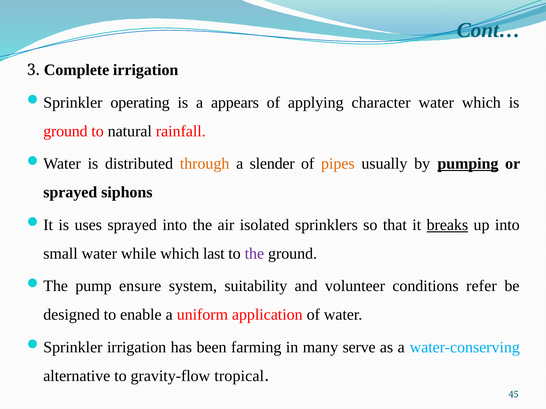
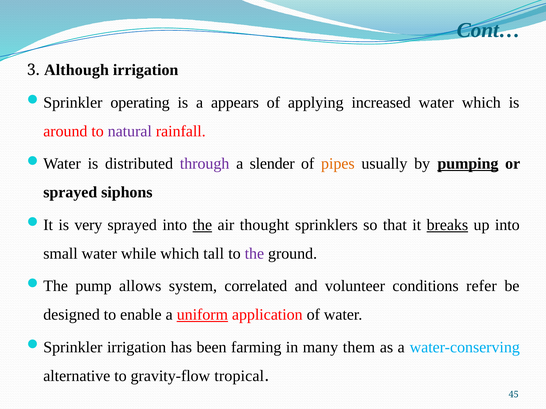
Complete: Complete -> Although (77, 70)
character: character -> increased (381, 103)
ground: ground -> around (65, 131)
natural colour: black -> purple (130, 131)
through colour: orange -> purple (205, 164)
uses: uses -> very (88, 225)
the underline: none -> present (202, 225)
isolated: isolated -> thought (264, 225)
last: last -> tall (214, 254)
ensure: ensure -> allows (140, 286)
suitability: suitability -> correlated (256, 286)
uniform underline: none -> present (202, 315)
serve: serve -> them (359, 348)
